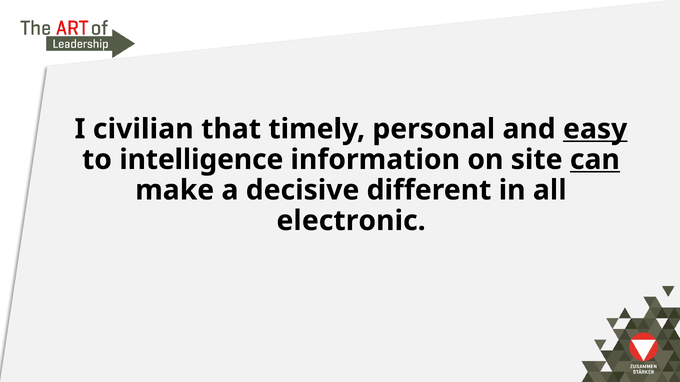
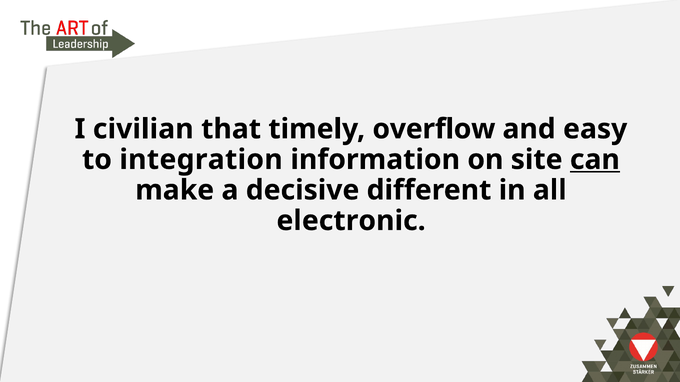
personal: personal -> overflow (434, 129)
easy underline: present -> none (595, 129)
intelligence: intelligence -> integration (201, 160)
